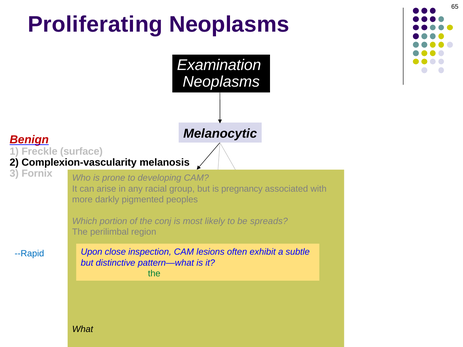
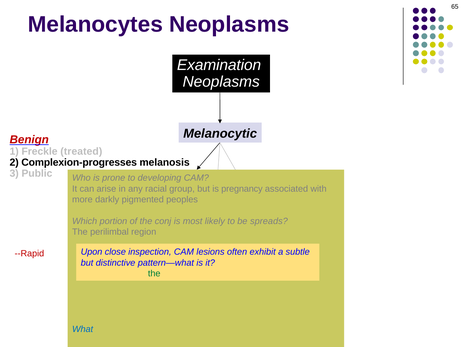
Proliferating: Proliferating -> Melanocytes (95, 24)
surface: surface -> treated (81, 151)
Complexion-vascularity: Complexion-vascularity -> Complexion-progresses (79, 163)
Fornix: Fornix -> Public (37, 174)
--Rapid colour: blue -> red (29, 254)
What colour: black -> blue (83, 329)
